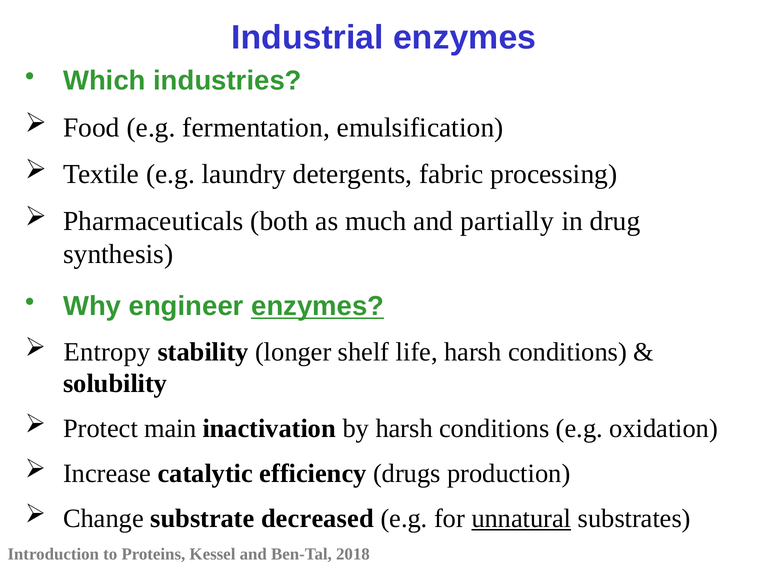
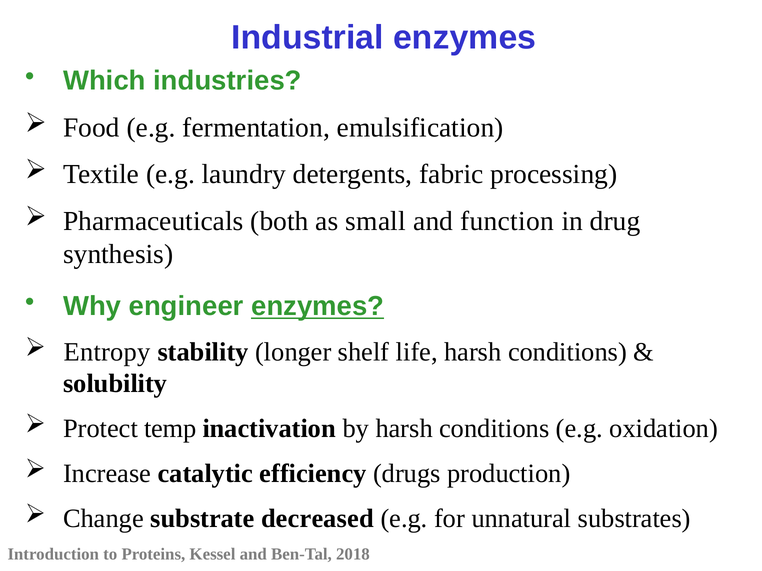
much: much -> small (376, 221)
partially: partially -> function (507, 221)
main: main -> temp (170, 429)
unnatural underline: present -> none (521, 519)
